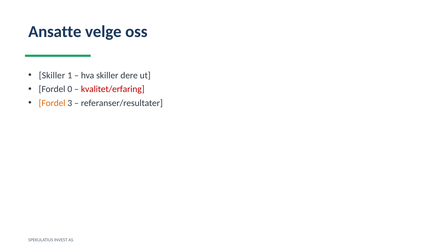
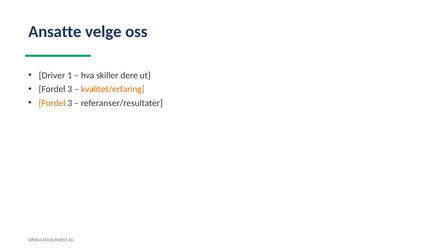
Skiller: Skiller -> Driver (52, 75)
0: 0 -> 3 (70, 89)
kvalitet/erfaring colour: red -> orange (113, 89)
